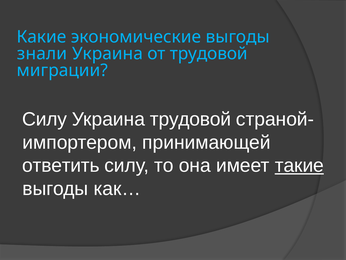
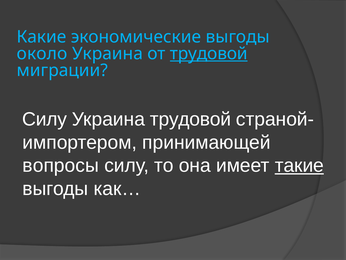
знали: знали -> около (42, 54)
трудовой underline: none -> present (209, 54)
ответить: ответить -> вопросы (61, 165)
